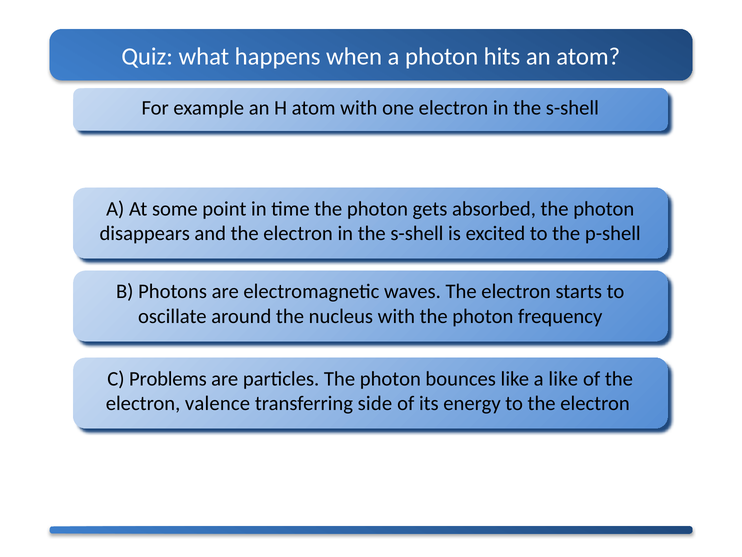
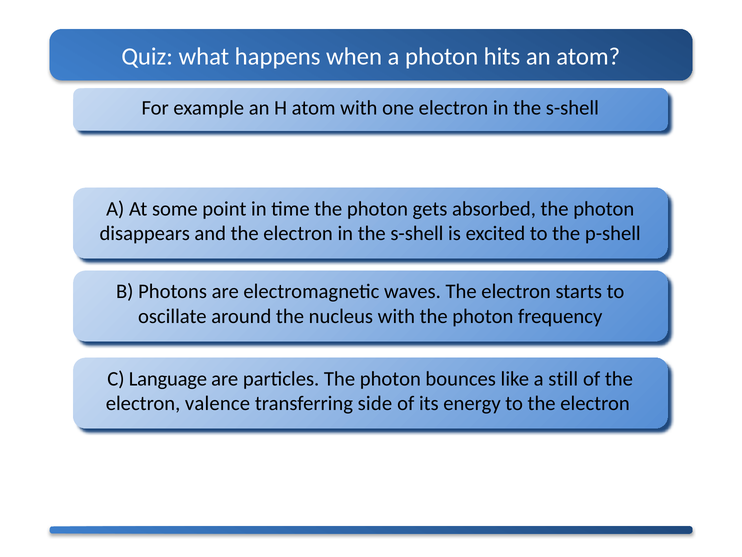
Problems: Problems -> Language (168, 378)
a like: like -> still (563, 378)
